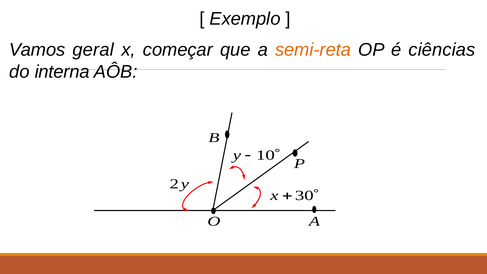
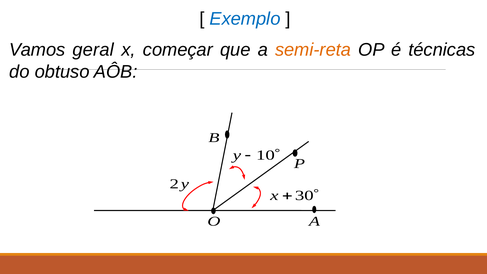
Exemplo colour: black -> blue (245, 19)
ciências: ciências -> técnicas (442, 50)
interna: interna -> obtuso (62, 72)
